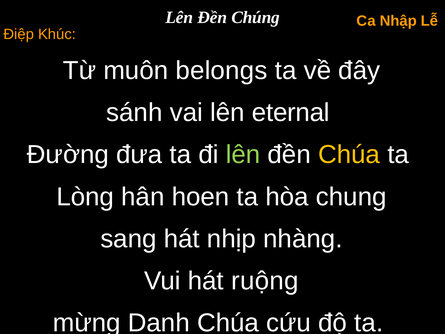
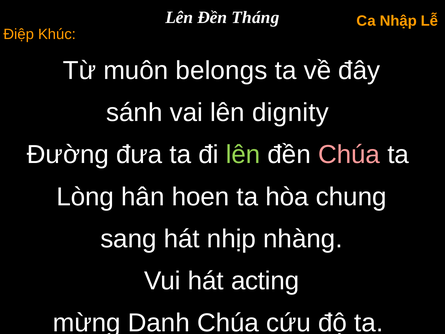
Chúng: Chúng -> Tháng (255, 17)
eternal: eternal -> dignity (291, 113)
Chúa colour: yellow -> pink (349, 155)
ruộng: ruộng -> acting (265, 281)
